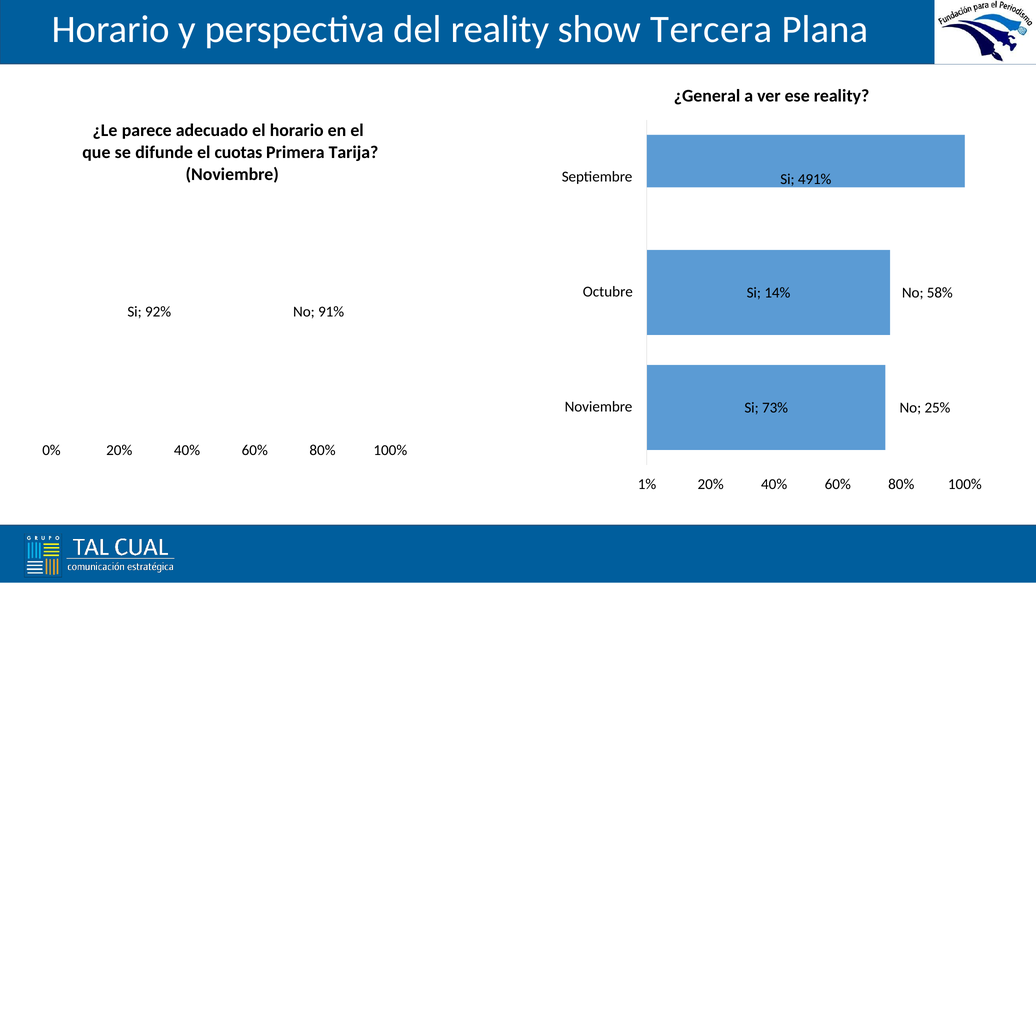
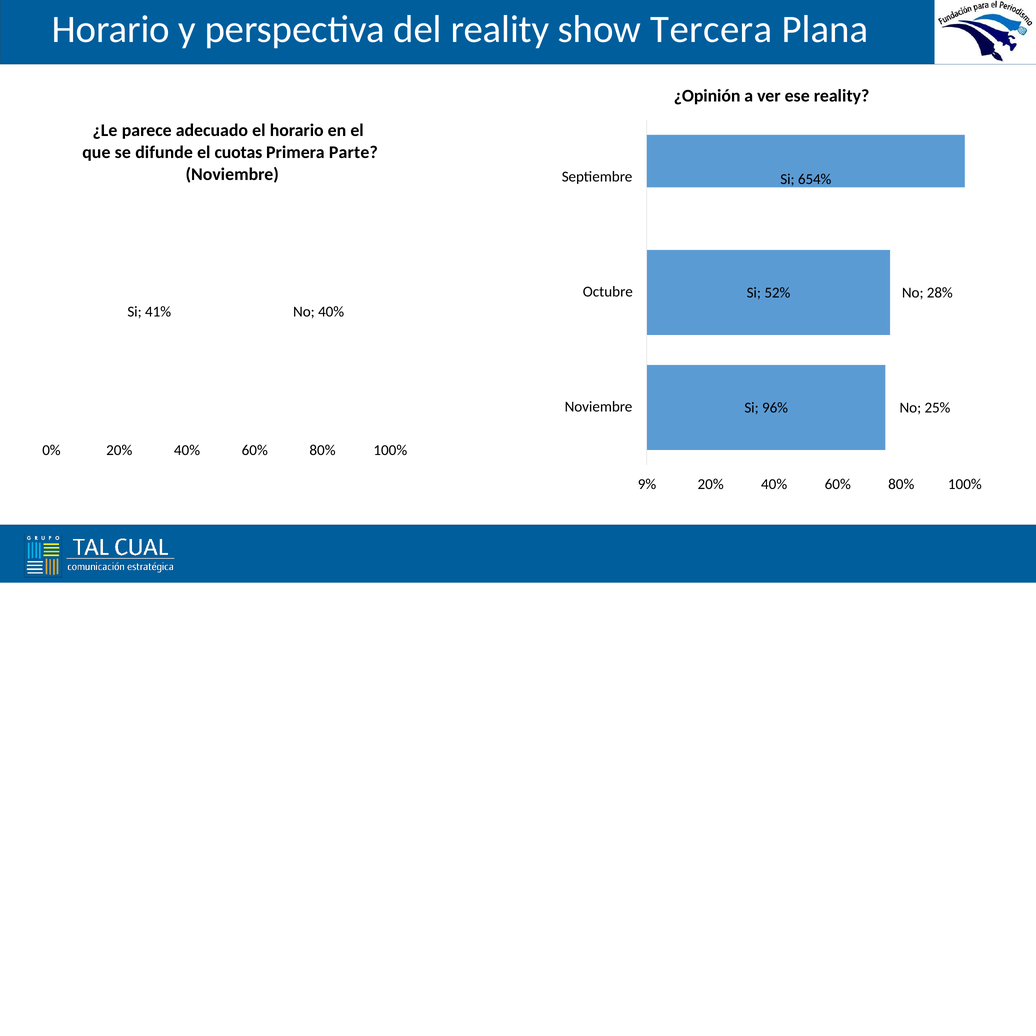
¿General: ¿General -> ¿Opinión (707, 96)
Tarija: Tarija -> Parte (353, 153)
491%: 491% -> 654% (815, 179)
14%: 14% -> 52% (777, 293)
58%: 58% -> 28% (940, 293)
92%: 92% -> 41% (158, 312)
No 91%: 91% -> 40% (331, 312)
73%: 73% -> 96% (775, 408)
1%: 1% -> 9% (647, 484)
